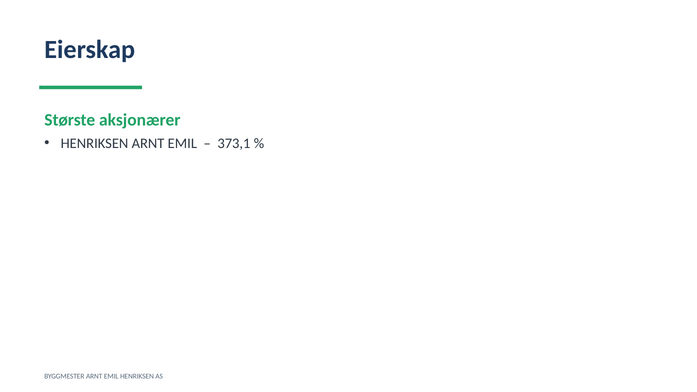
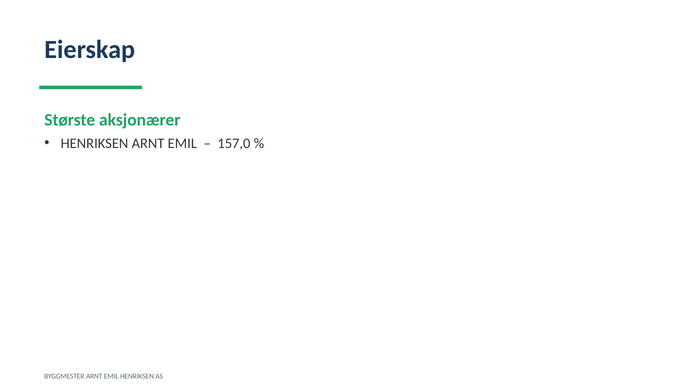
373,1: 373,1 -> 157,0 (234, 143)
